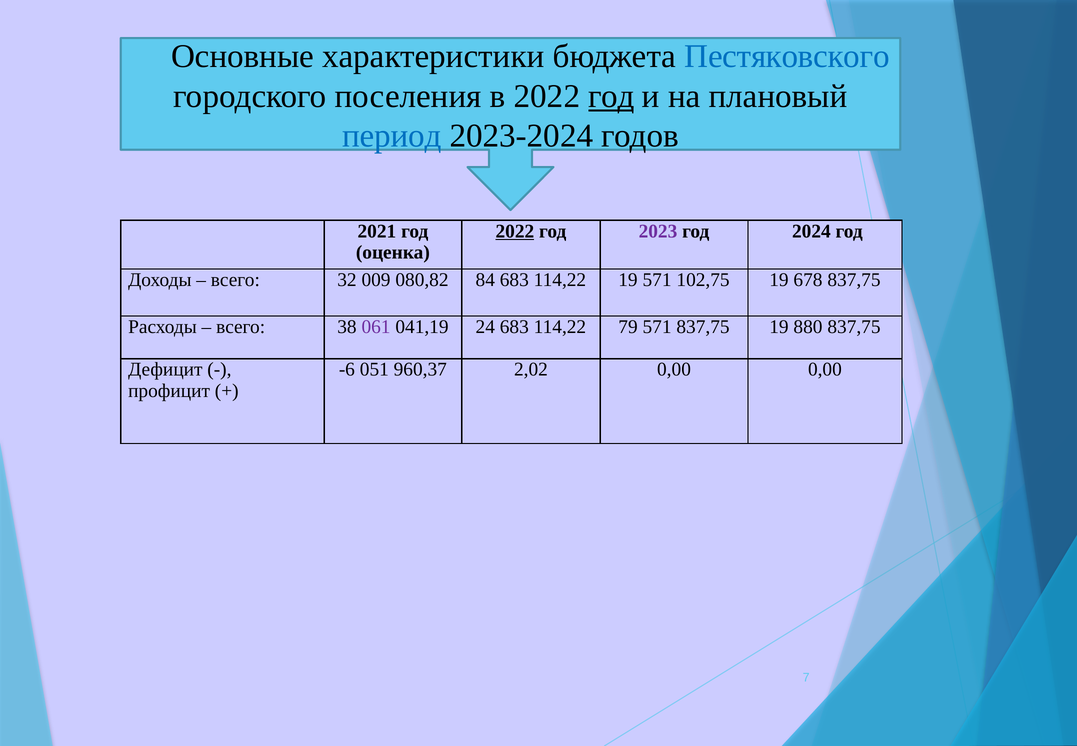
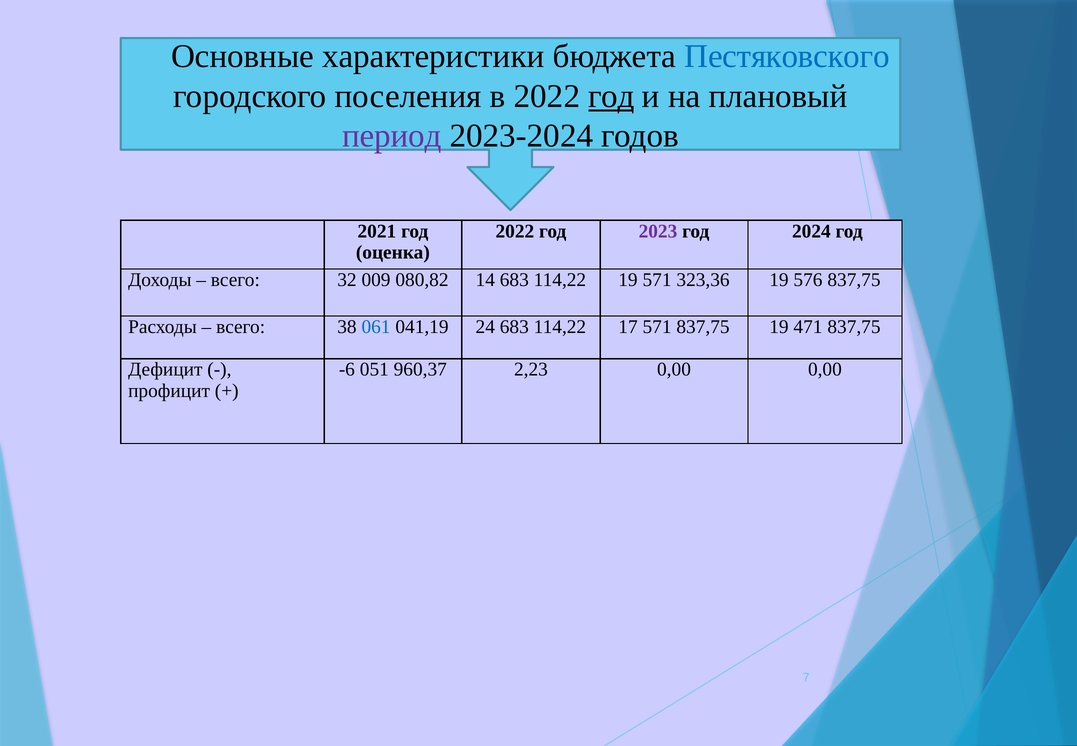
период colour: blue -> purple (392, 136)
2022 underline: present -> none (515, 231)
84: 84 -> 14 (485, 280)
102,75: 102,75 -> 323,36 (703, 280)
678: 678 -> 576 (808, 280)
061 colour: purple -> blue (376, 327)
79: 79 -> 17 (628, 327)
880: 880 -> 471 (808, 327)
2,02: 2,02 -> 2,23 (531, 369)
